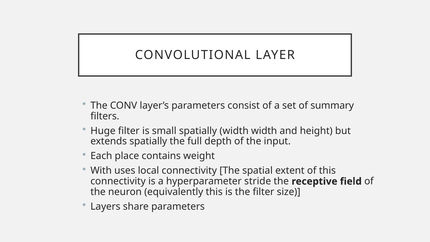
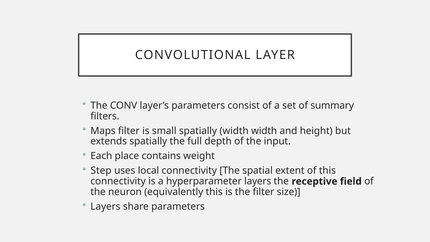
Huge: Huge -> Maps (103, 131)
With: With -> Step (101, 171)
hyperparameter stride: stride -> layers (258, 181)
